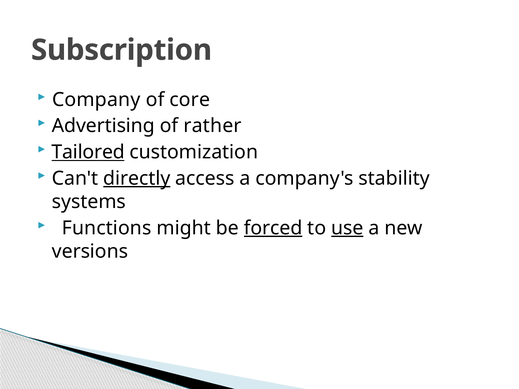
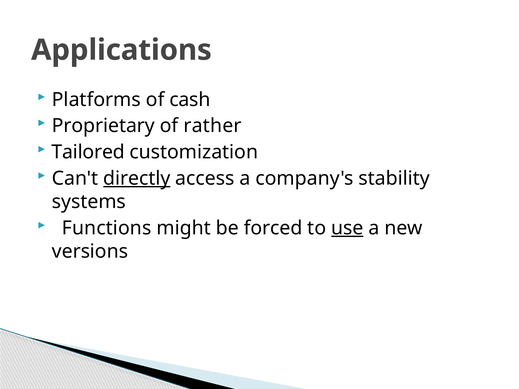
Subscription: Subscription -> Applications (121, 50)
Company: Company -> Platforms (96, 100)
core: core -> cash (190, 100)
Advertising: Advertising -> Proprietary (103, 126)
Tailored underline: present -> none (88, 152)
forced underline: present -> none (273, 228)
